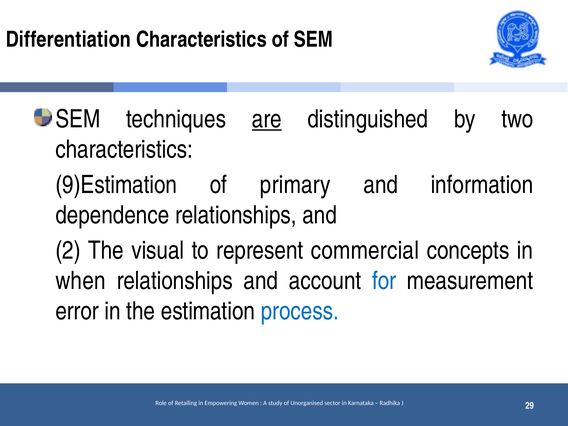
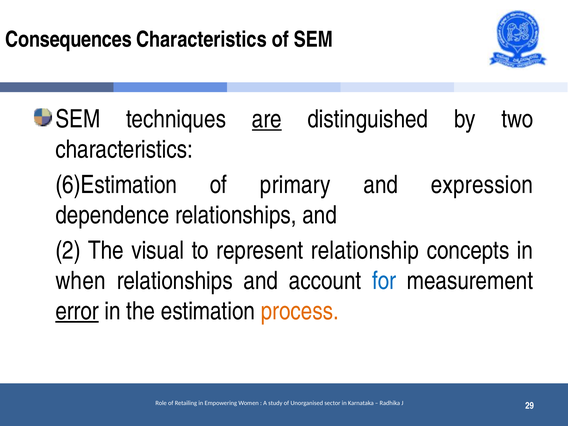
Differentiation: Differentiation -> Consequences (69, 39)
9)Estimation: 9)Estimation -> 6)Estimation (116, 185)
information: information -> expression (482, 185)
commercial: commercial -> relationship (365, 250)
error underline: none -> present (77, 311)
process colour: blue -> orange (300, 311)
